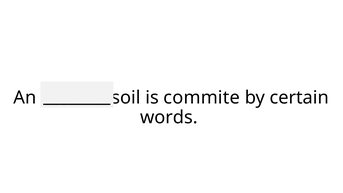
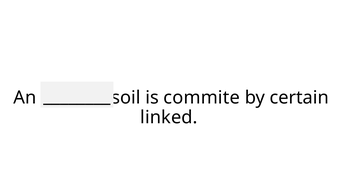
words: words -> linked (169, 117)
